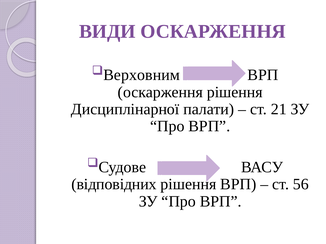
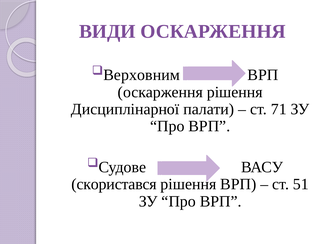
21: 21 -> 71 (279, 109)
відповідних: відповідних -> скористався (114, 185)
56: 56 -> 51 (301, 185)
